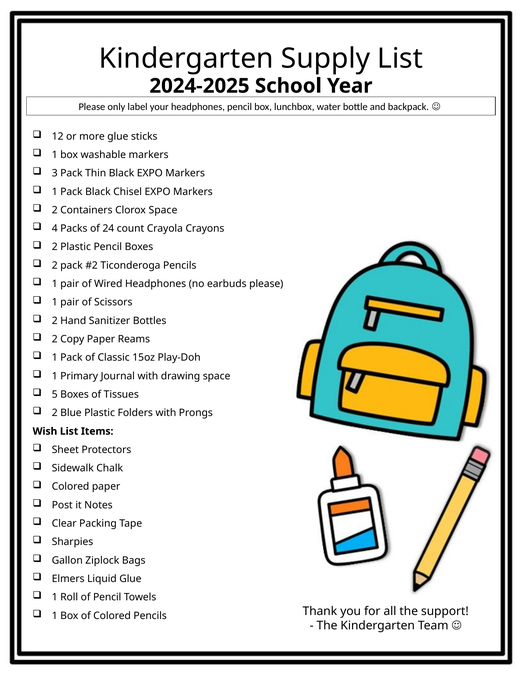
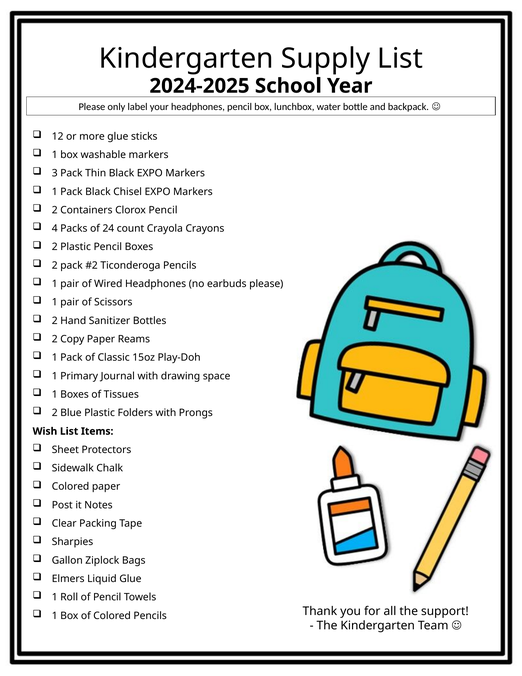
Clorox Space: Space -> Pencil (163, 210)
5: 5 -> 1 (55, 394)
